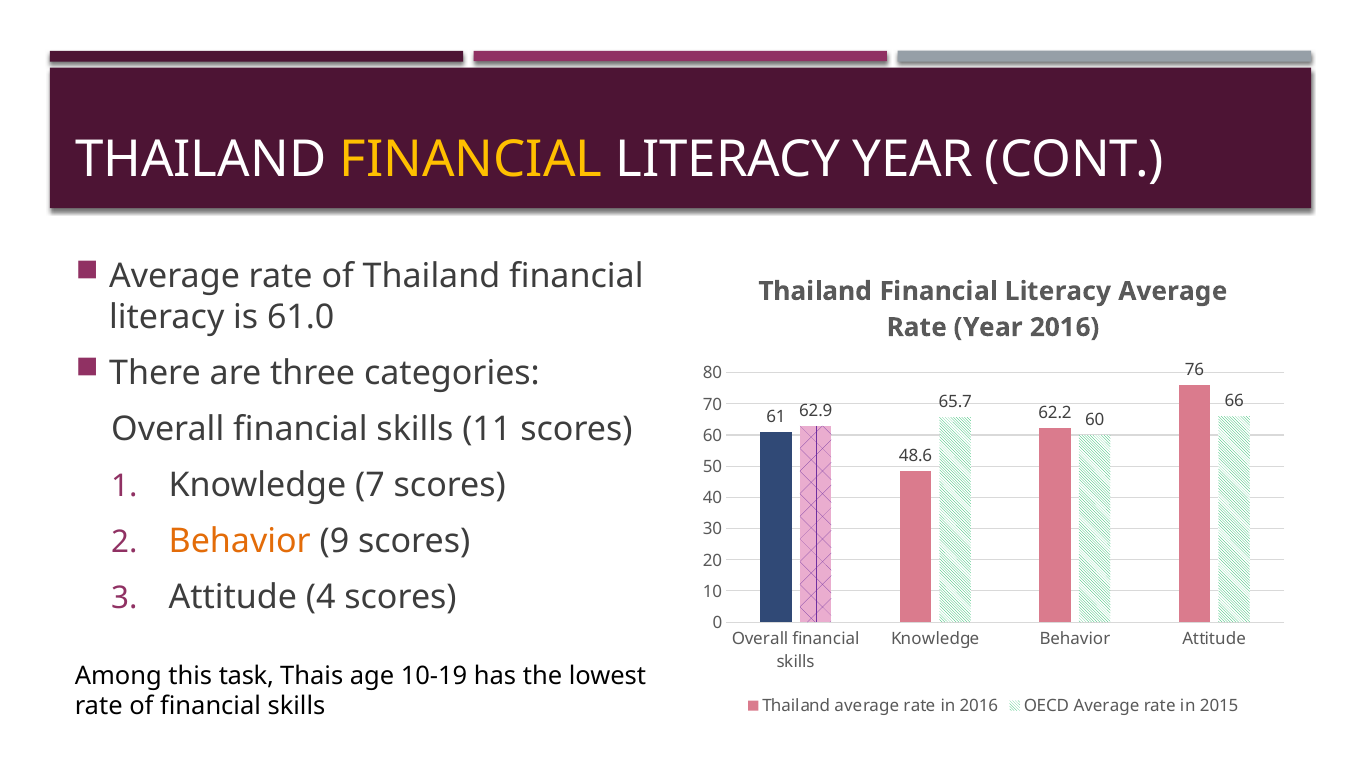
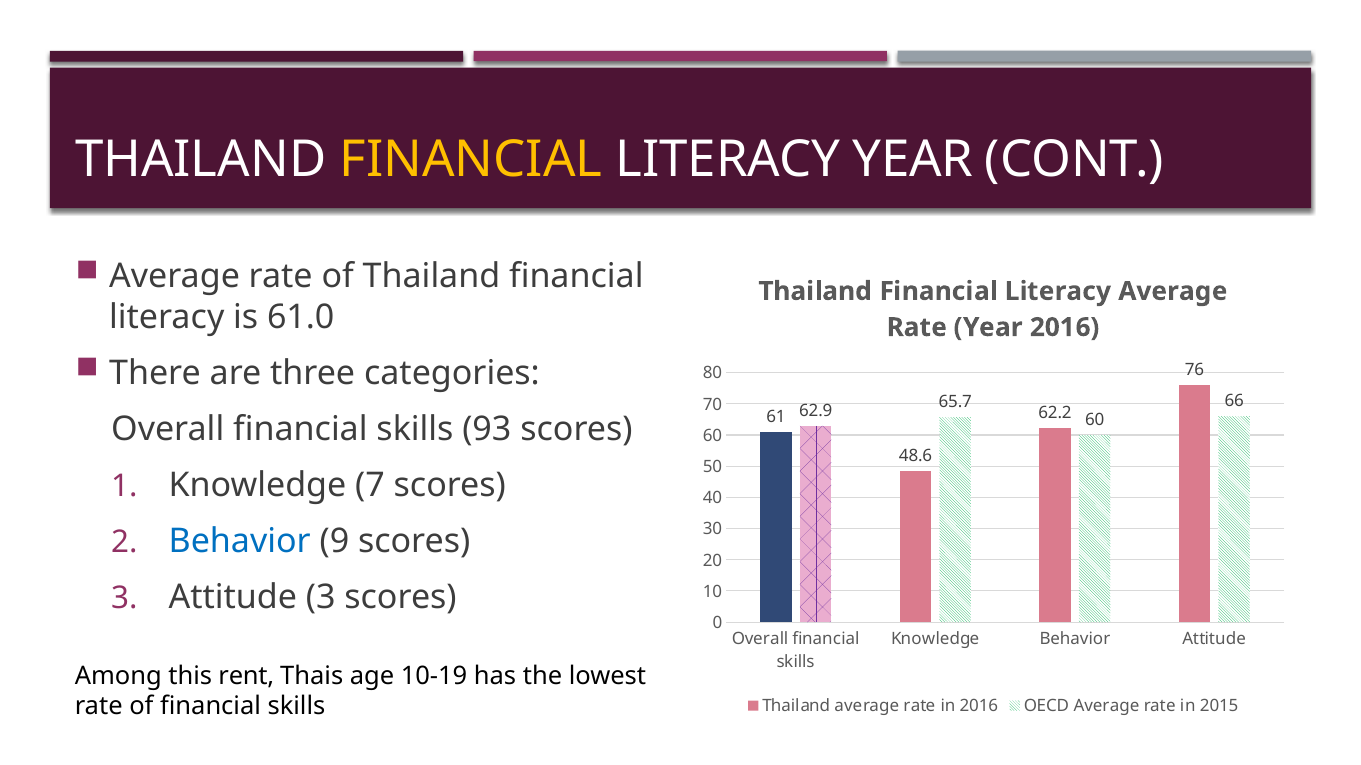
11: 11 -> 93 (487, 430)
Behavior colour: orange -> blue (240, 542)
Attitude 4: 4 -> 3 (321, 598)
task: task -> rent (246, 676)
